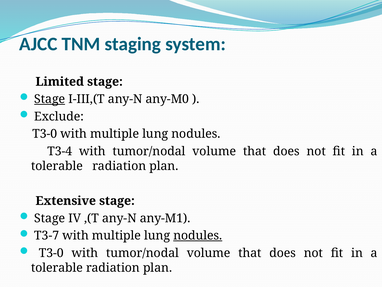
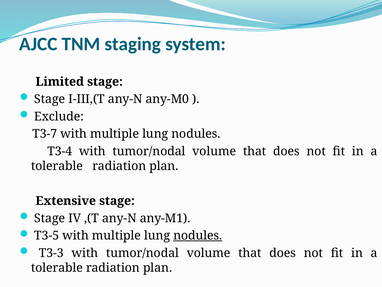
Stage underline: present -> none (50, 99)
T3-0: T3-0 -> T3-7 (45, 134)
T3-7: T3-7 -> T3-5 (47, 235)
T3-0: T3-0 -> T3-3 (51, 253)
